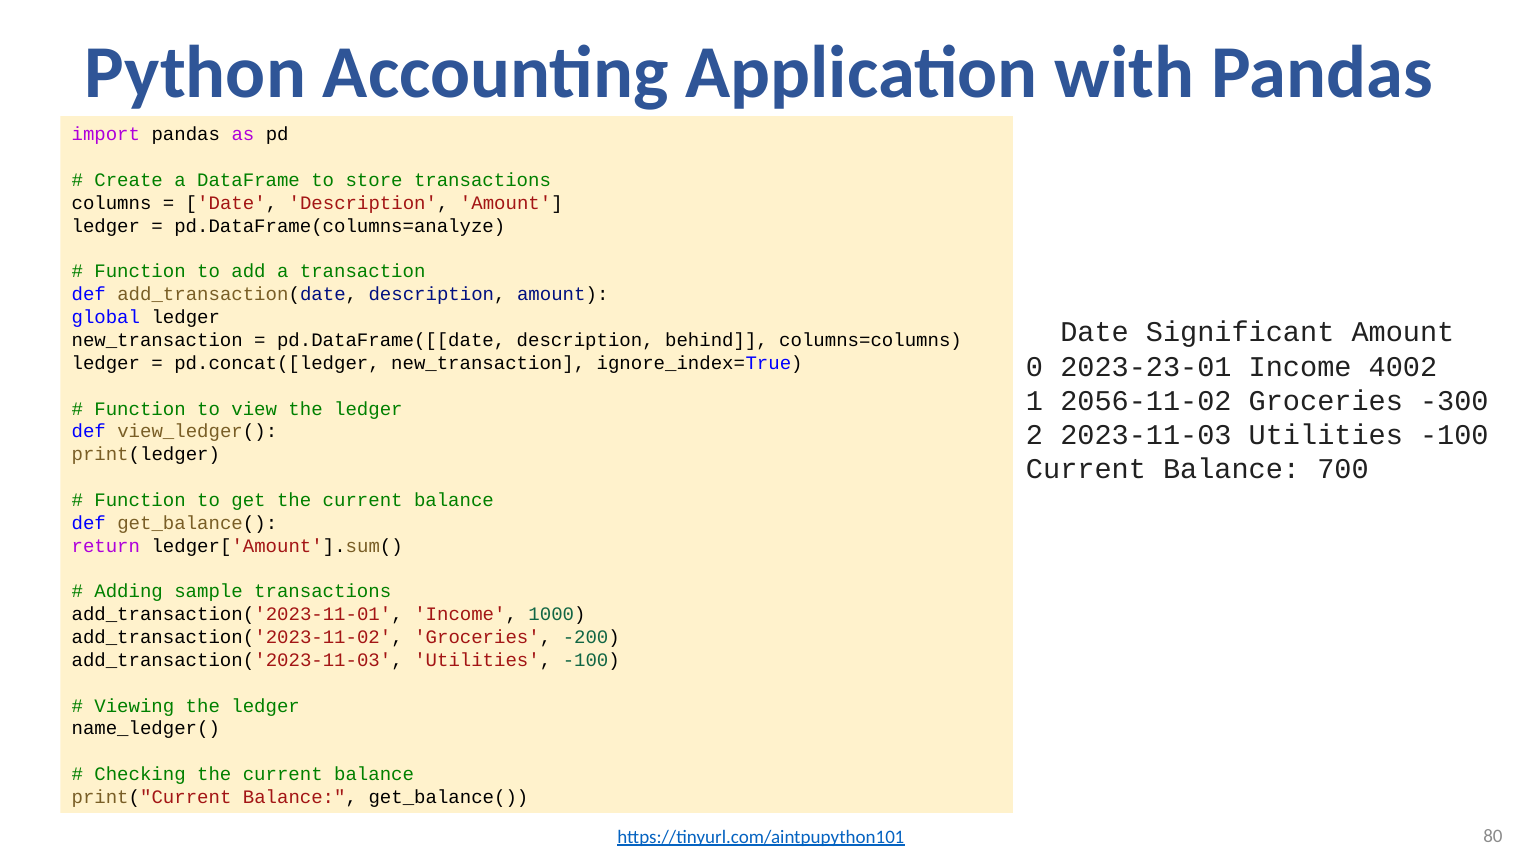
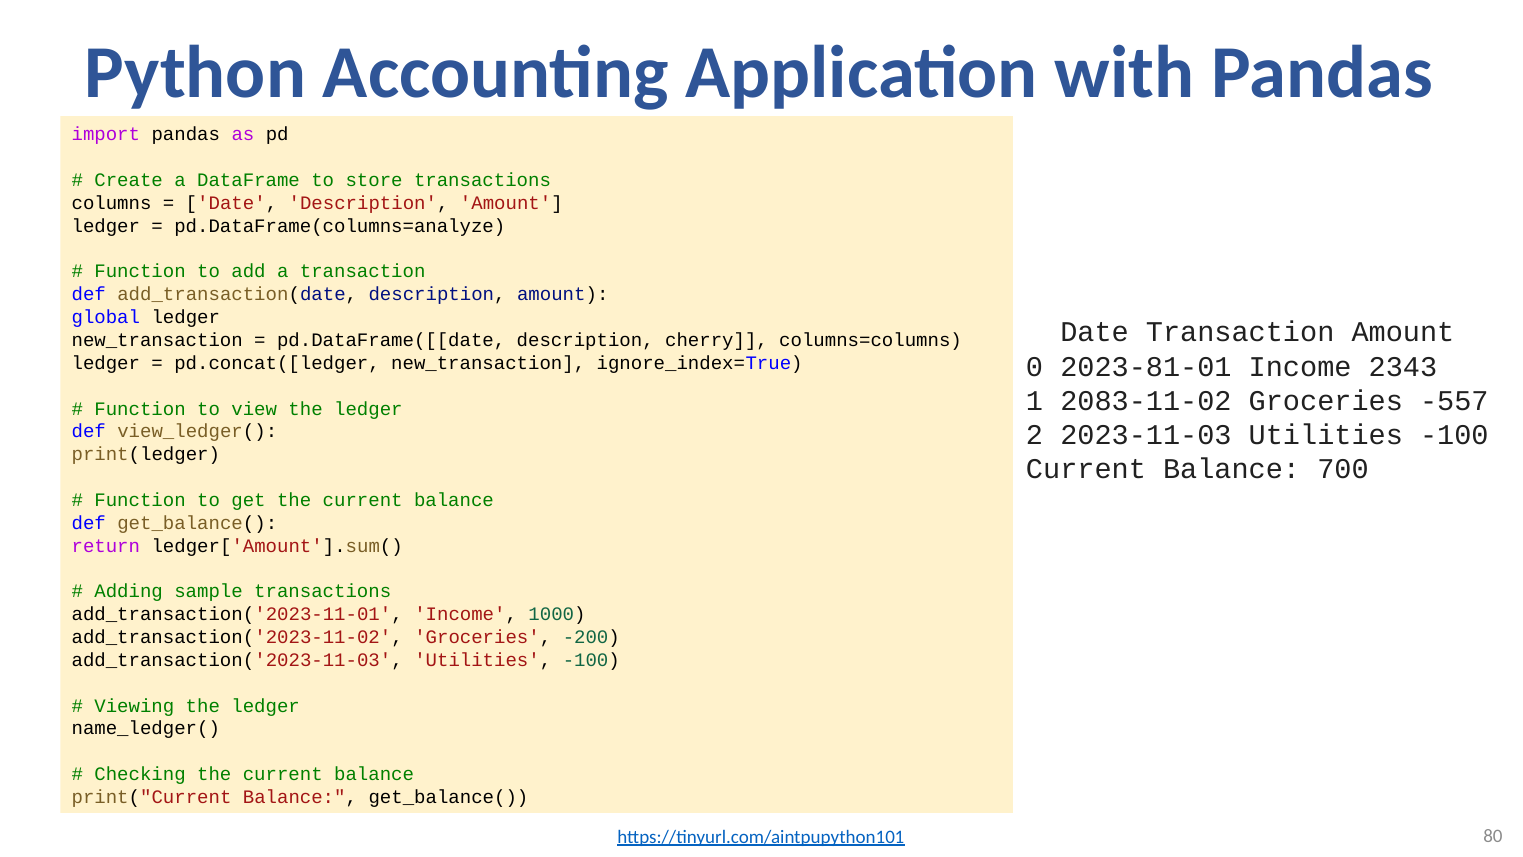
Date Significant: Significant -> Transaction (1240, 332)
behind: behind -> cherry (716, 340)
2023-23-01: 2023-23-01 -> 2023-81-01 (1146, 367)
4002: 4002 -> 2343 (1403, 367)
2056-11-02: 2056-11-02 -> 2083-11-02 (1146, 401)
-300: -300 -> -557 (1454, 401)
